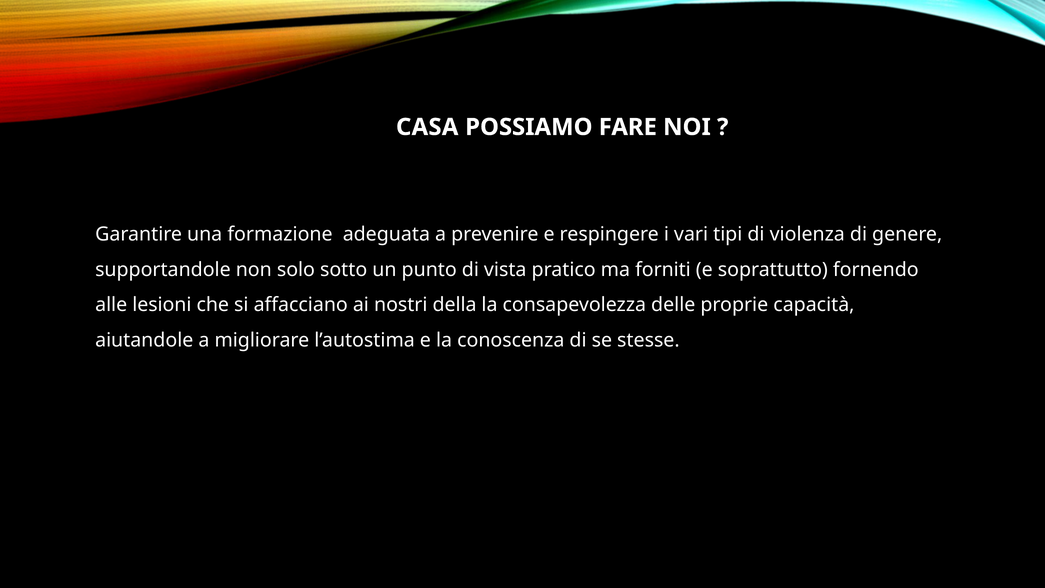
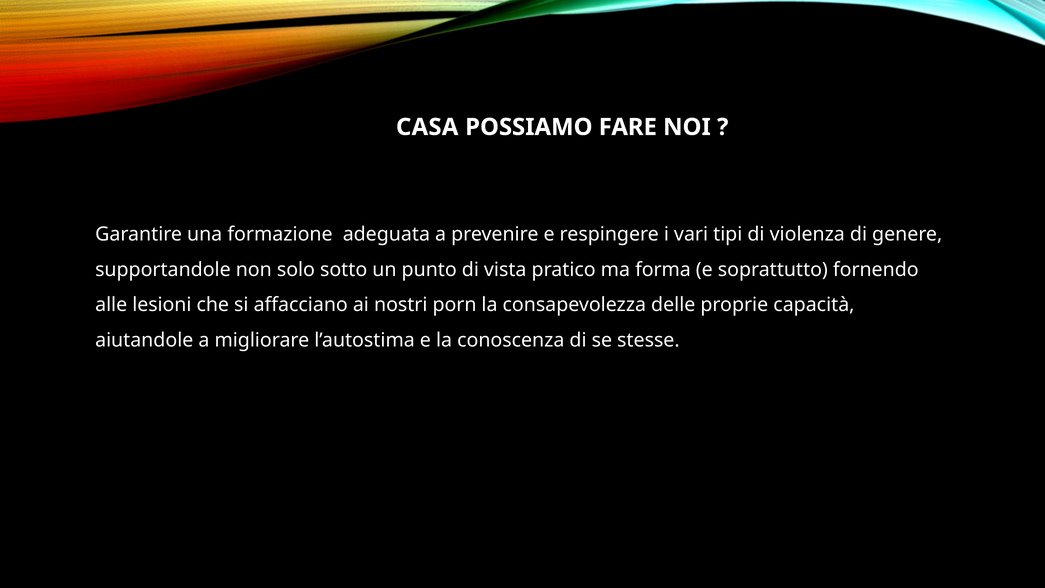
forniti: forniti -> forma (663, 270)
della: della -> porn (455, 305)
